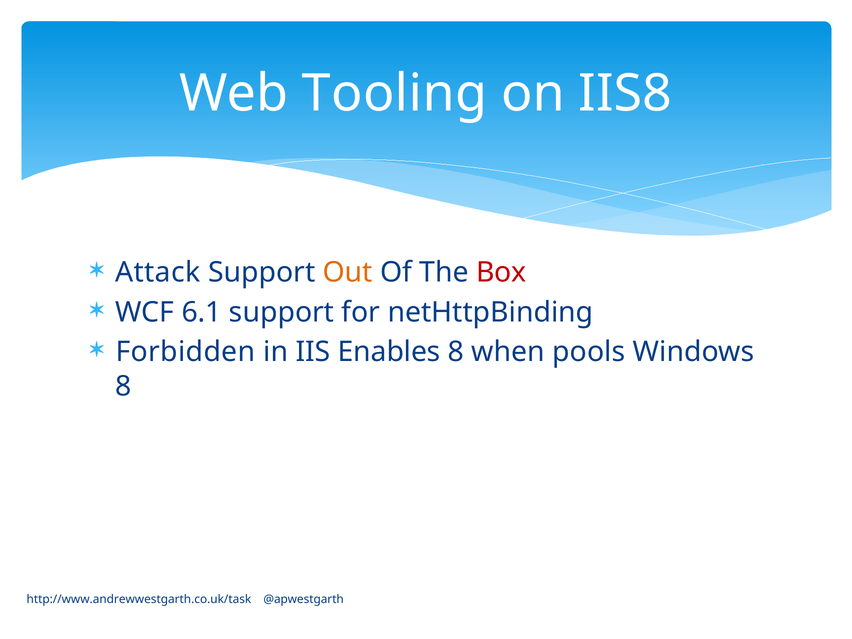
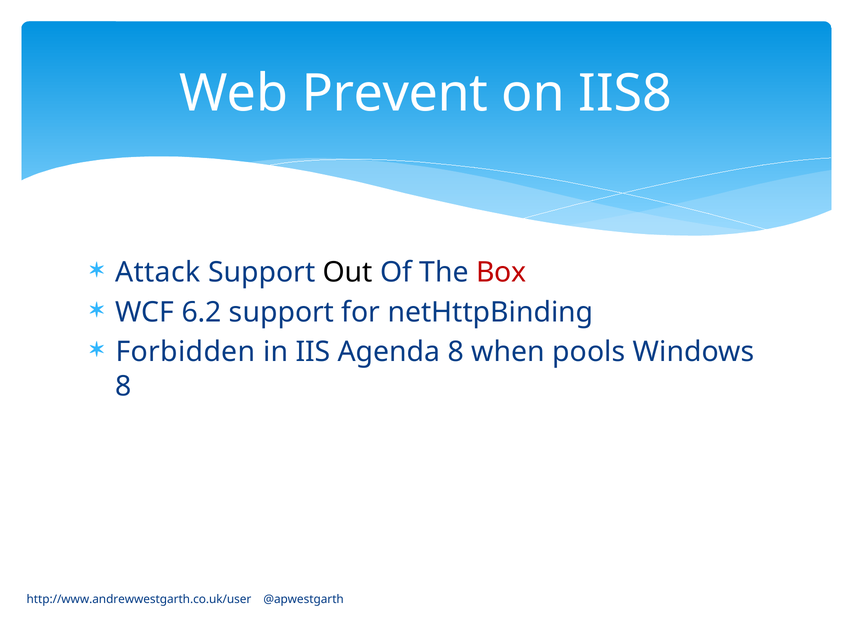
Tooling: Tooling -> Prevent (395, 94)
Out colour: orange -> black (348, 273)
6.1: 6.1 -> 6.2 (202, 312)
Enables: Enables -> Agenda (389, 352)
http://www.andrewwestgarth.co.uk/task: http://www.andrewwestgarth.co.uk/task -> http://www.andrewwestgarth.co.uk/user (139, 599)
